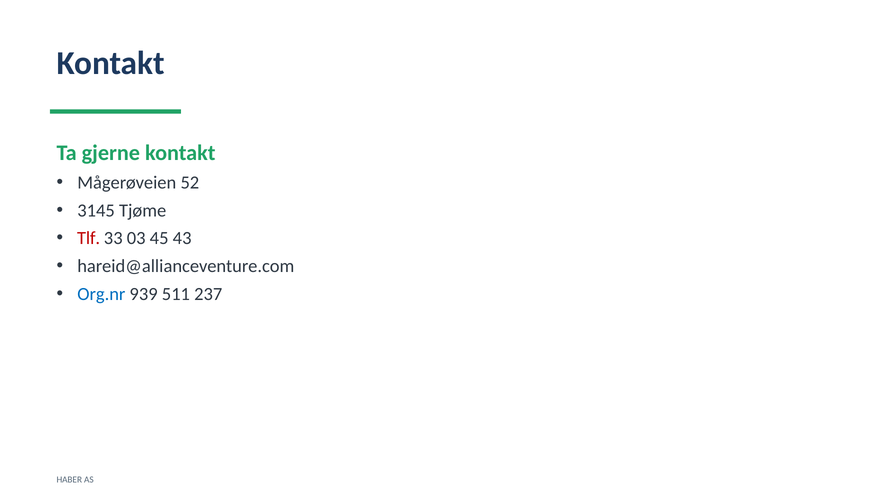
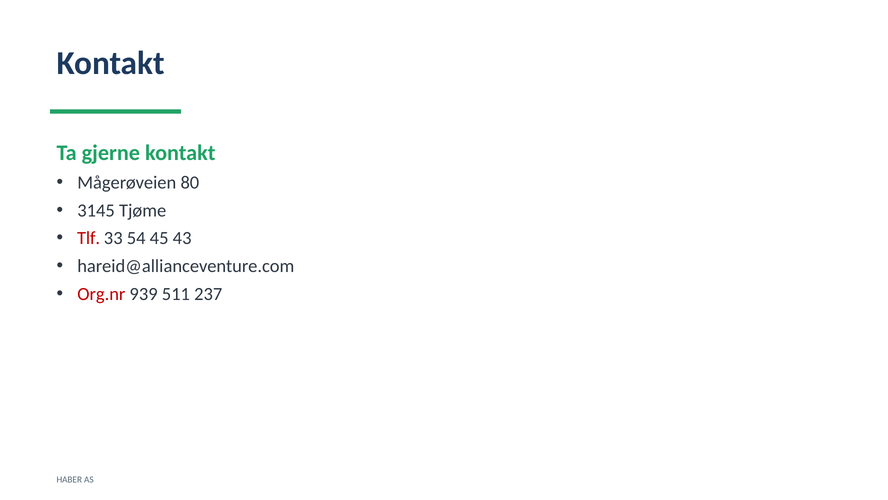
52: 52 -> 80 (190, 183)
03: 03 -> 54 (136, 238)
Org.nr colour: blue -> red (101, 294)
